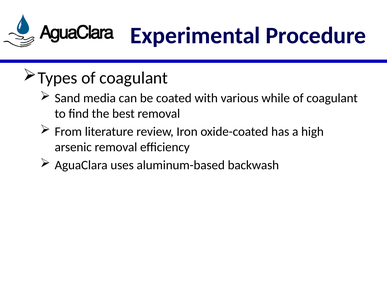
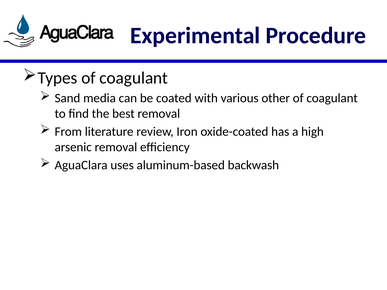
while: while -> other (276, 98)
